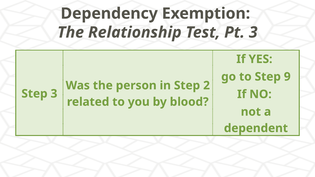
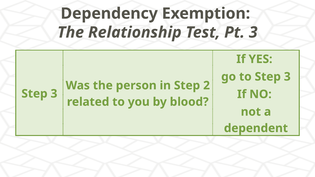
to Step 9: 9 -> 3 (287, 77)
